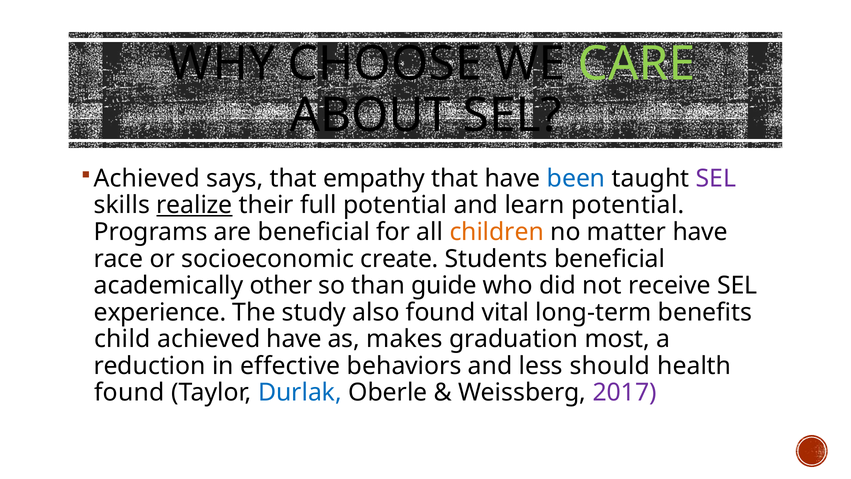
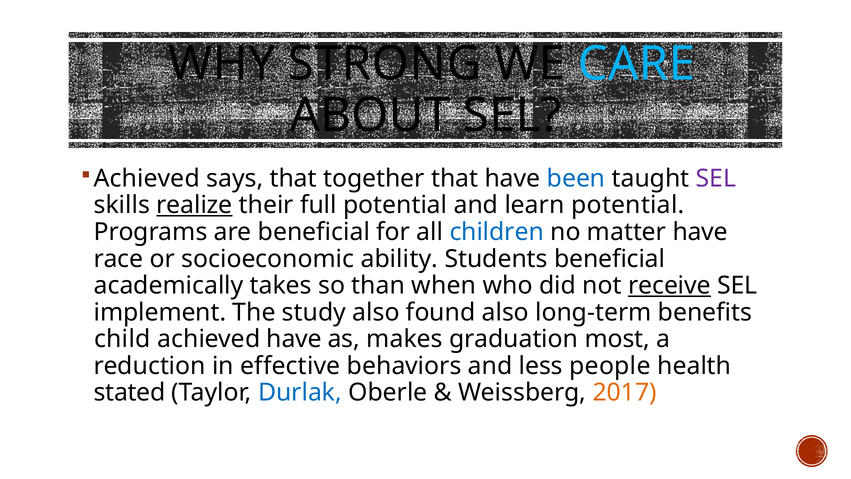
CHOOSE: CHOOSE -> STRONG (385, 64)
CARE colour: light green -> light blue (637, 64)
empathy: empathy -> together (374, 178)
children colour: orange -> blue (497, 232)
create: create -> ability (399, 259)
other: other -> takes (281, 285)
guide: guide -> when (444, 285)
receive underline: none -> present (670, 285)
experience: experience -> implement (160, 312)
found vital: vital -> also (505, 312)
should: should -> people (610, 366)
found: found -> stated (130, 392)
2017 colour: purple -> orange (625, 392)
